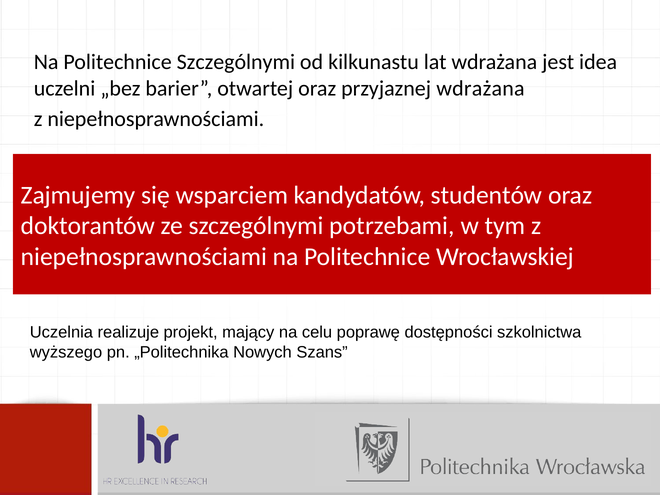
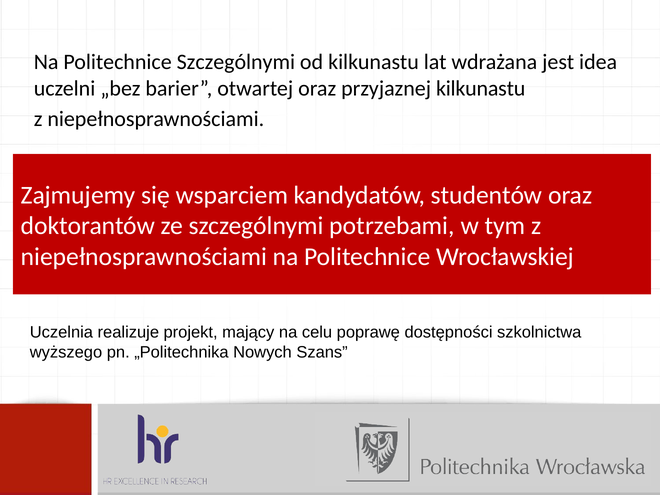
przyjaznej wdrażana: wdrażana -> kilkunastu (481, 88)
